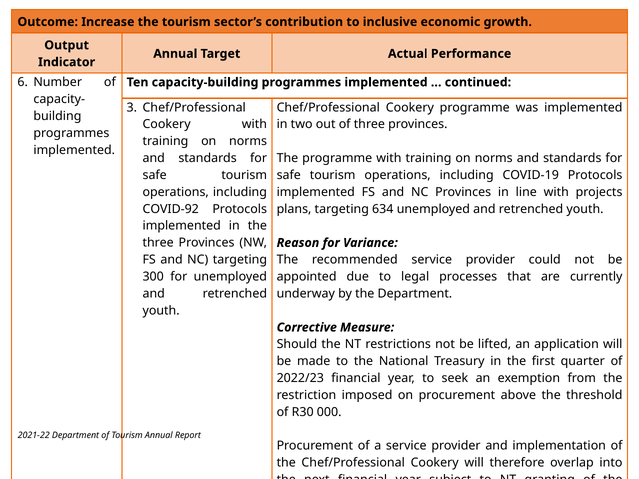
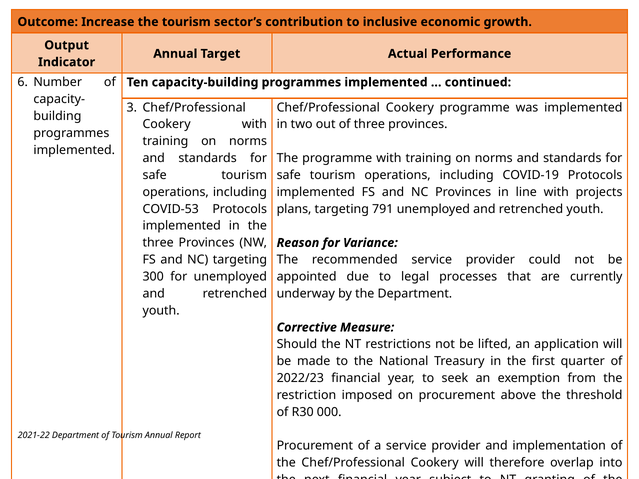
COVID-92: COVID-92 -> COVID-53 (171, 209)
634: 634 -> 791 (383, 209)
